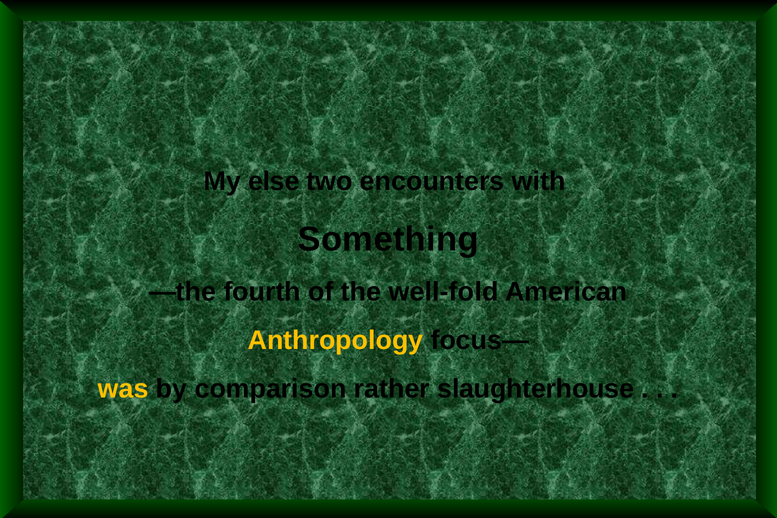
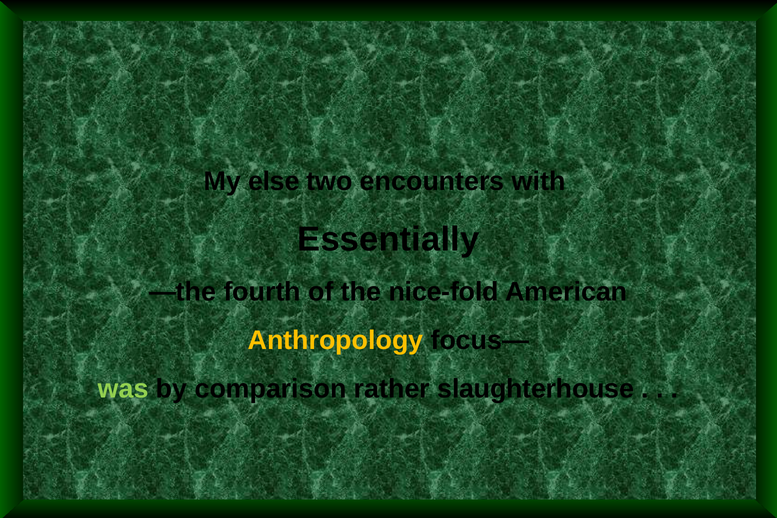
Something: Something -> Essentially (388, 240)
well-fold: well-fold -> nice-fold (444, 292)
was colour: yellow -> light green (123, 389)
